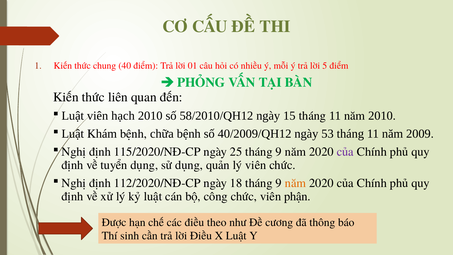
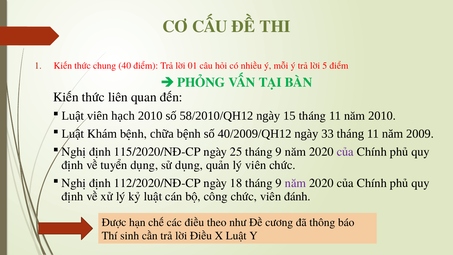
53: 53 -> 33 (328, 134)
năm colour: orange -> purple (295, 183)
phận: phận -> đánh (297, 196)
